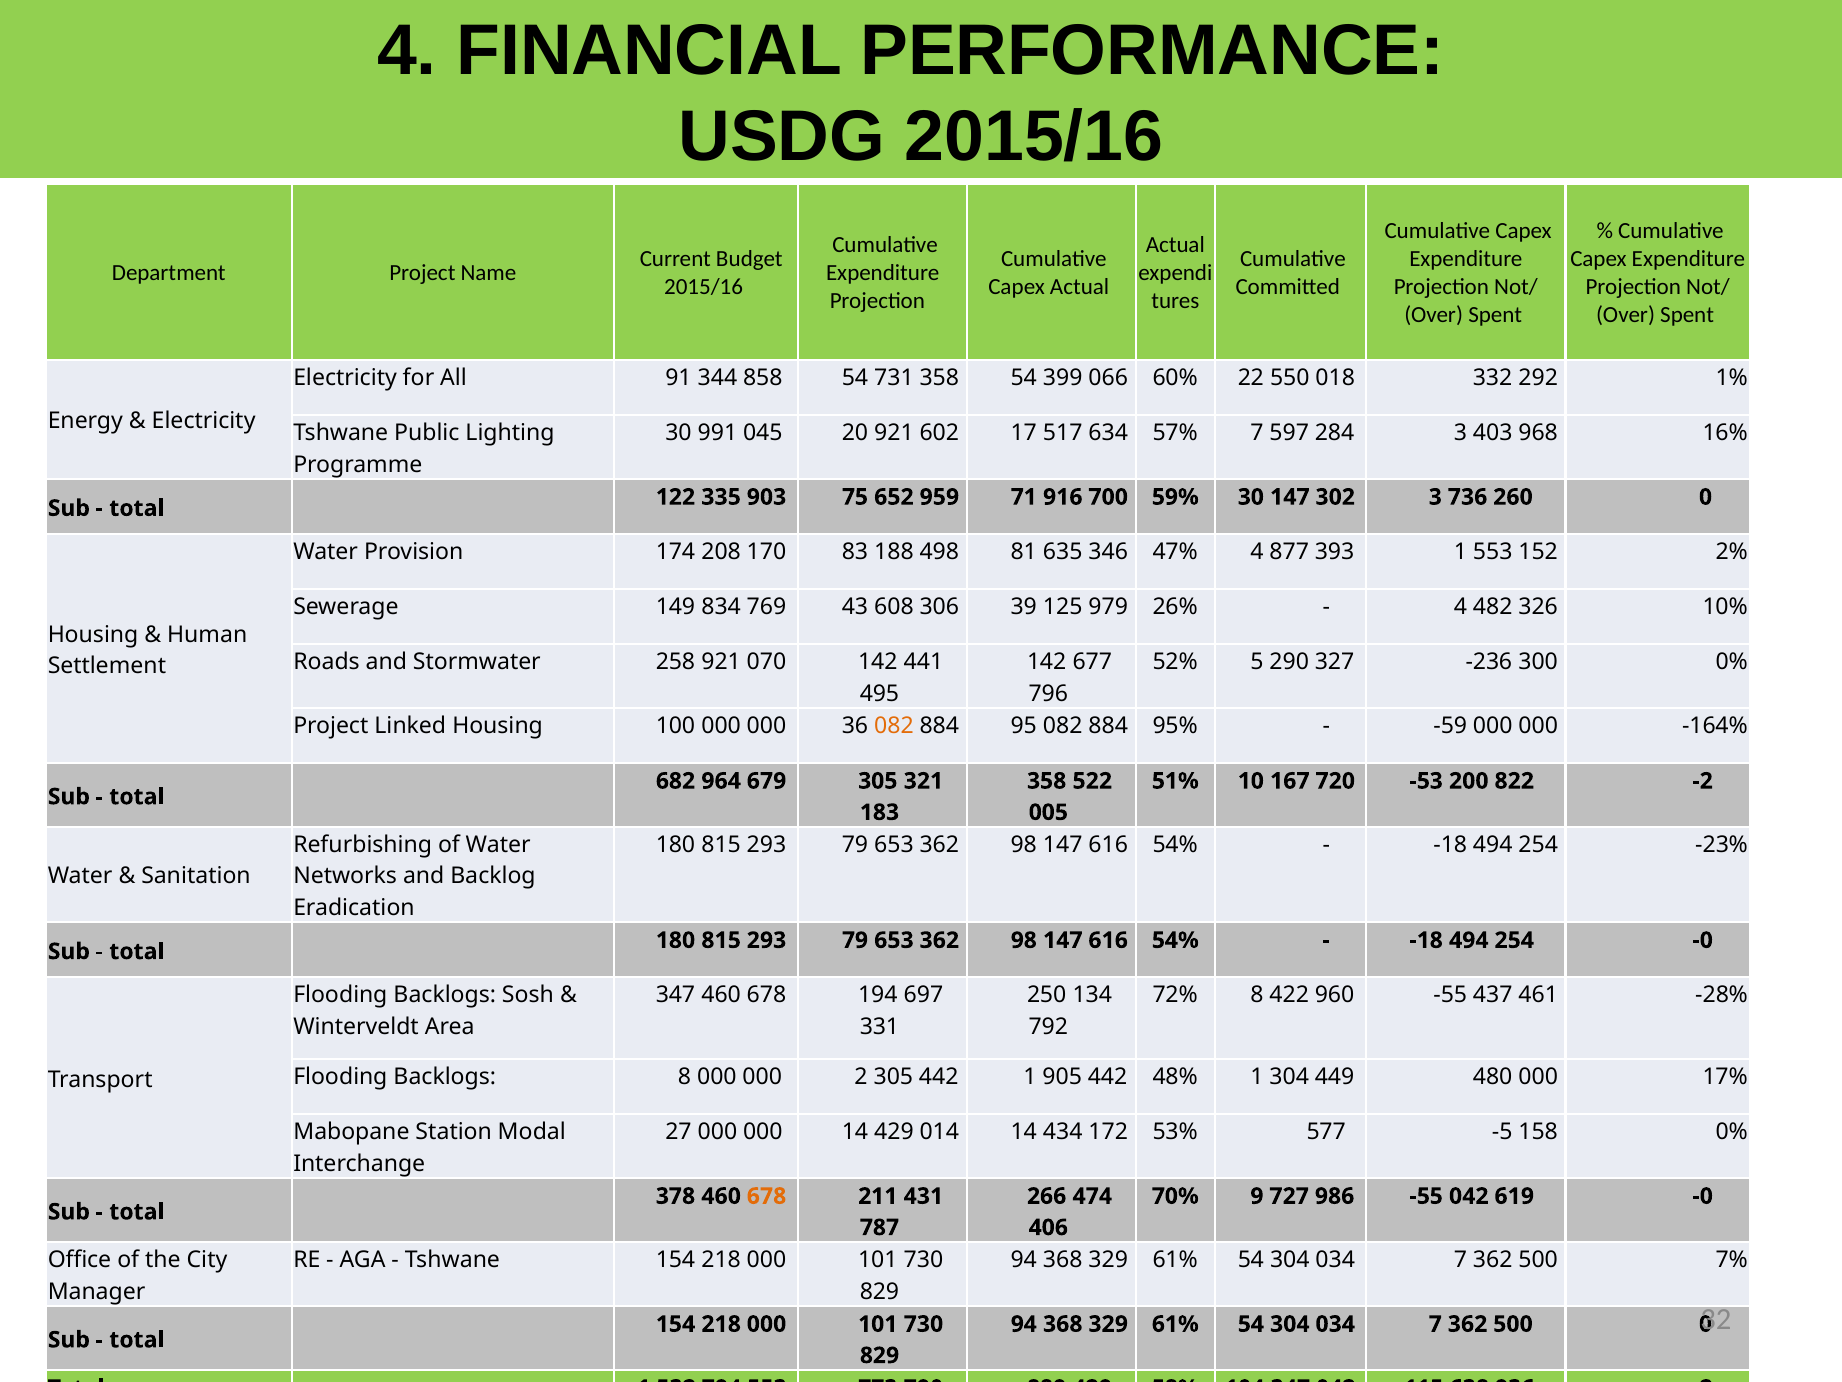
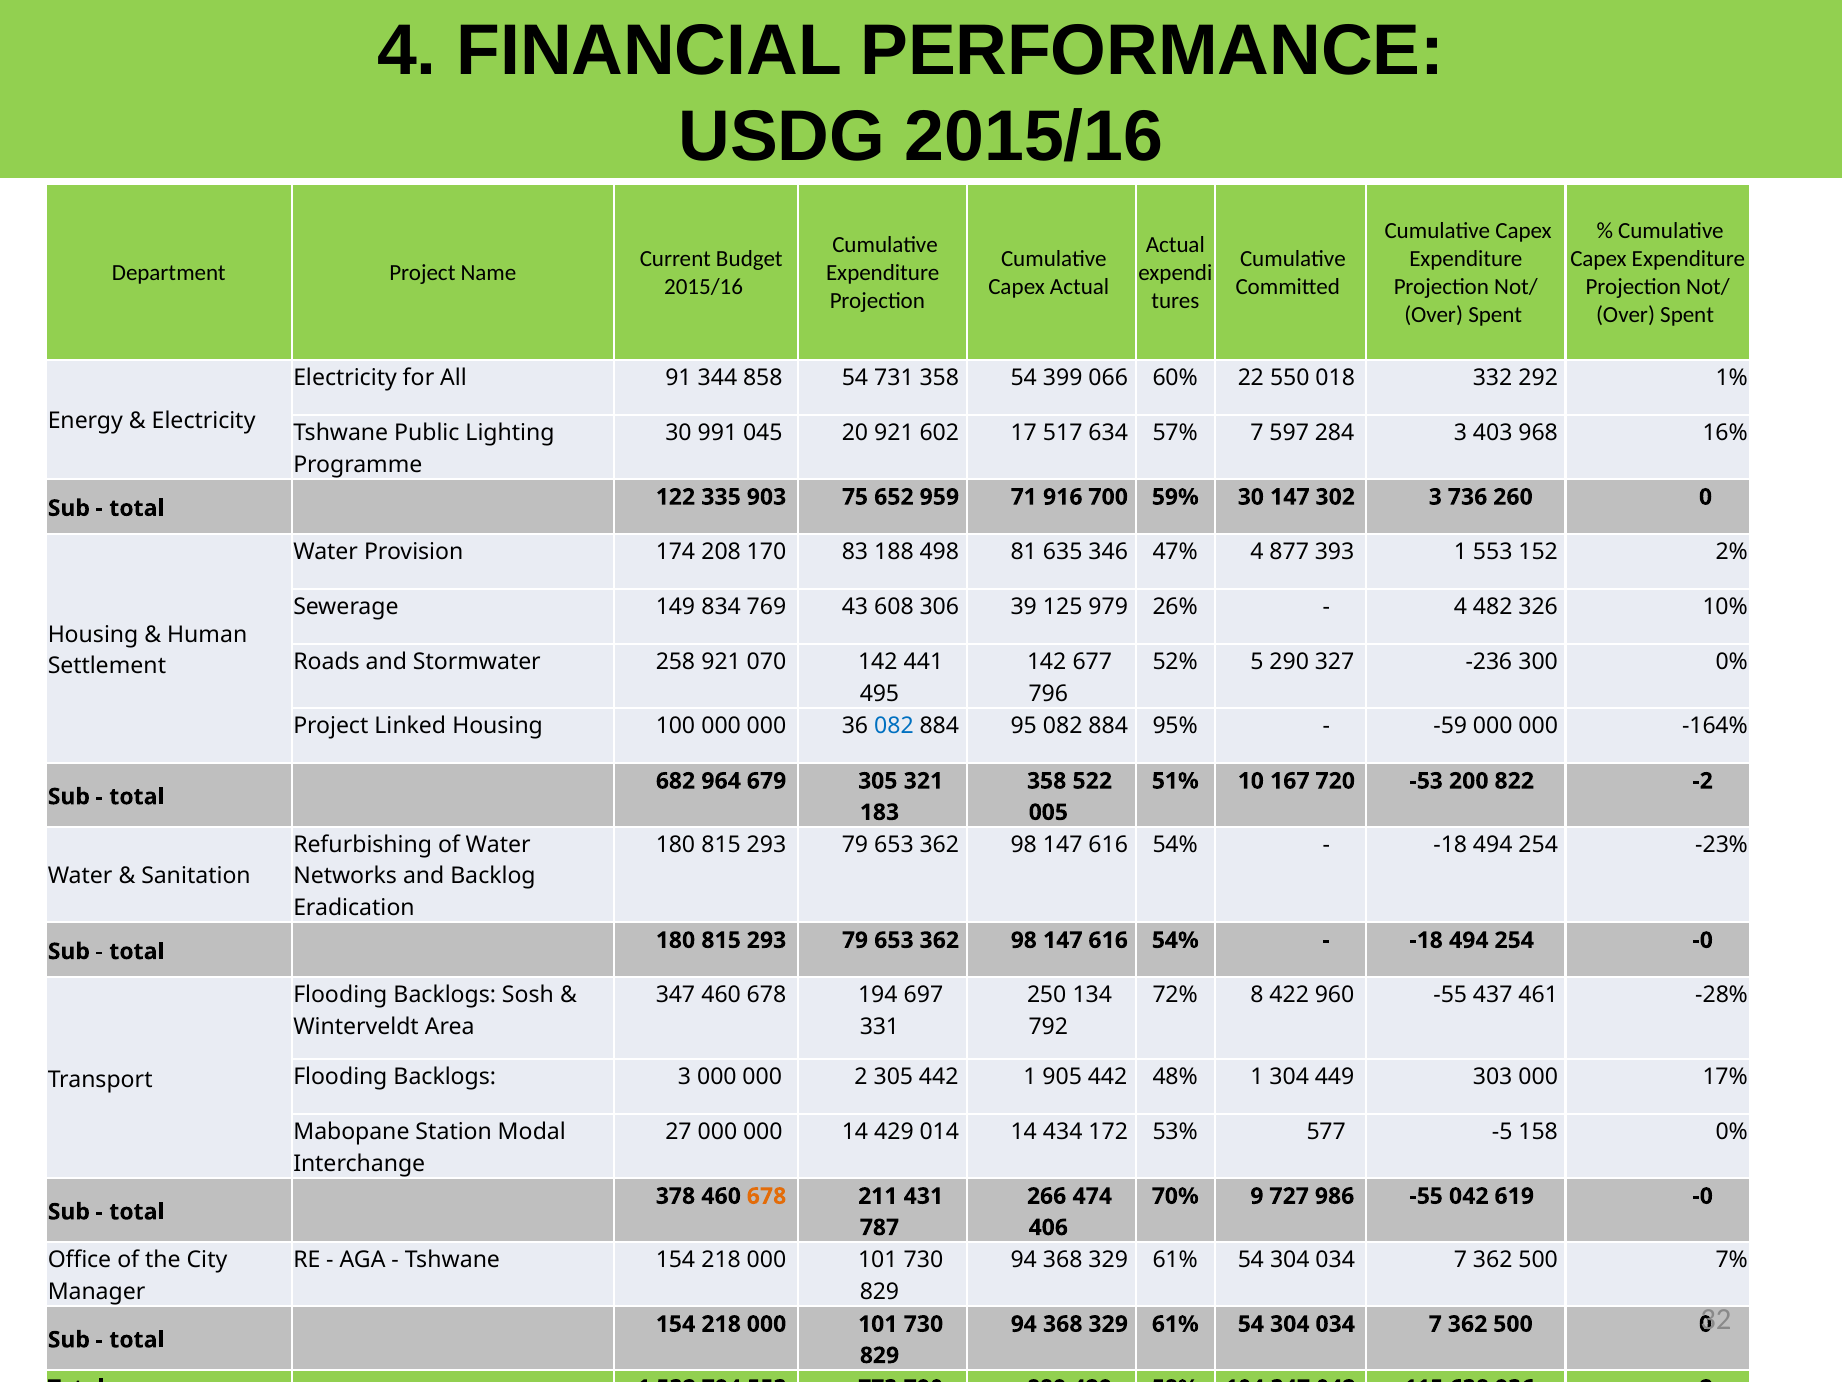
082 colour: orange -> blue (894, 726)
Backlogs 8: 8 -> 3 (685, 1077)
480: 480 -> 303 (1493, 1077)
